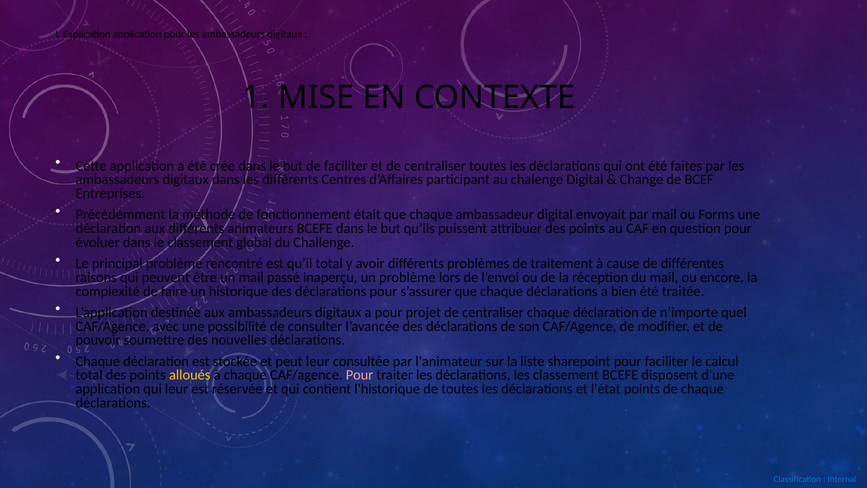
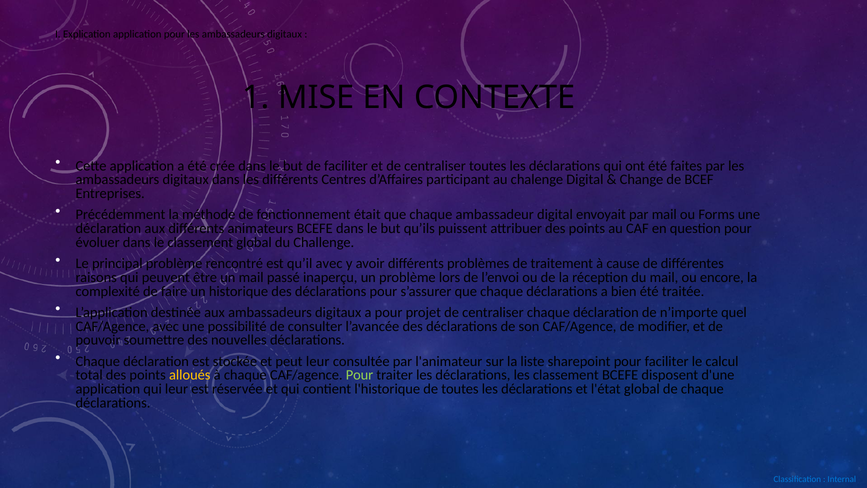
qu’il total: total -> avec (329, 263)
Pour colour: pink -> light green (360, 375)
l'état points: points -> global (642, 389)
